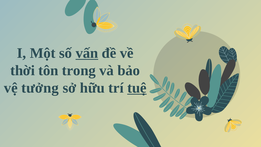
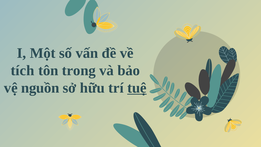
vấn underline: present -> none (87, 53)
thời: thời -> tích (22, 70)
tưởng: tưởng -> nguồn (40, 88)
